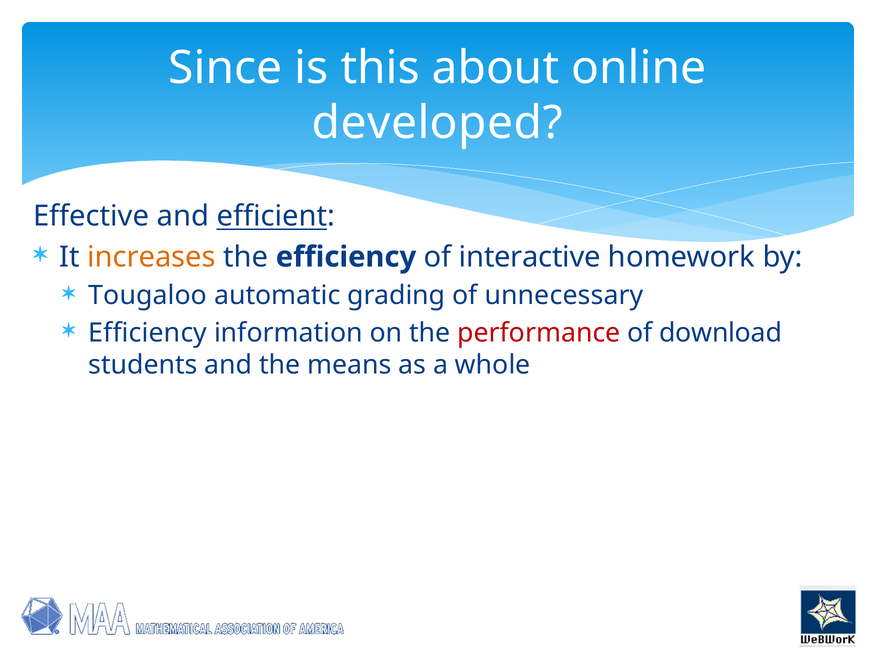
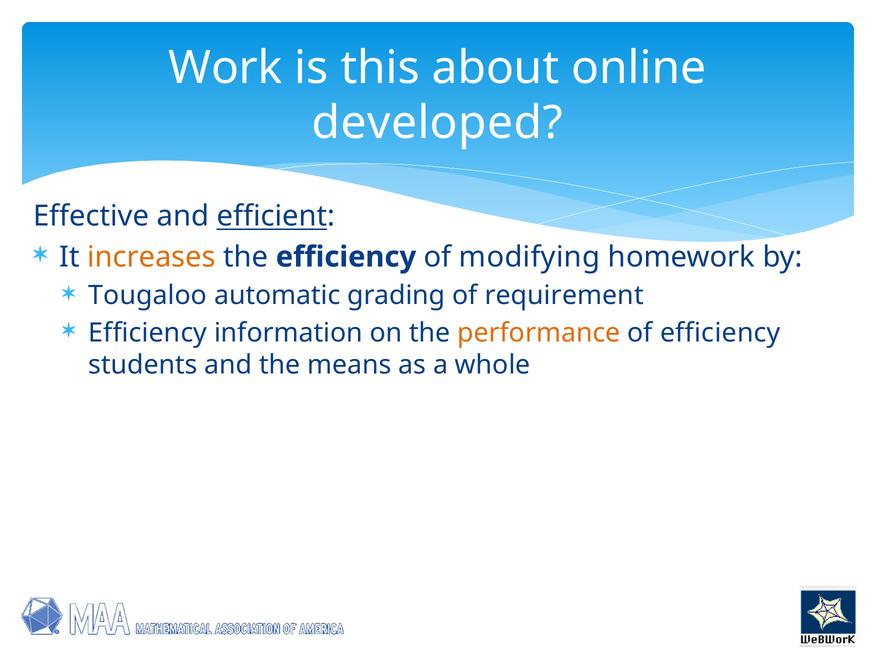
Since: Since -> Work (225, 68)
interactive: interactive -> modifying (530, 257)
unnecessary: unnecessary -> requirement (564, 296)
performance colour: red -> orange (539, 333)
of download: download -> efficiency (720, 333)
